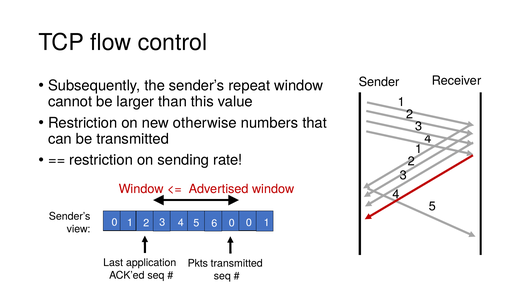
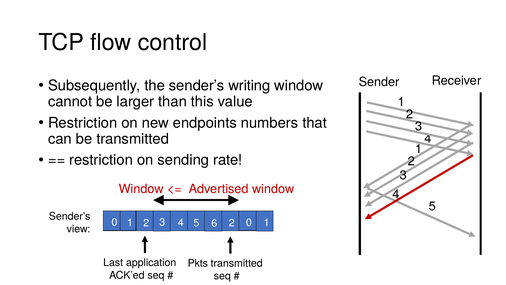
repeat: repeat -> writing (249, 86)
otherwise: otherwise -> endpoints (205, 123)
6 0: 0 -> 2 (232, 223)
